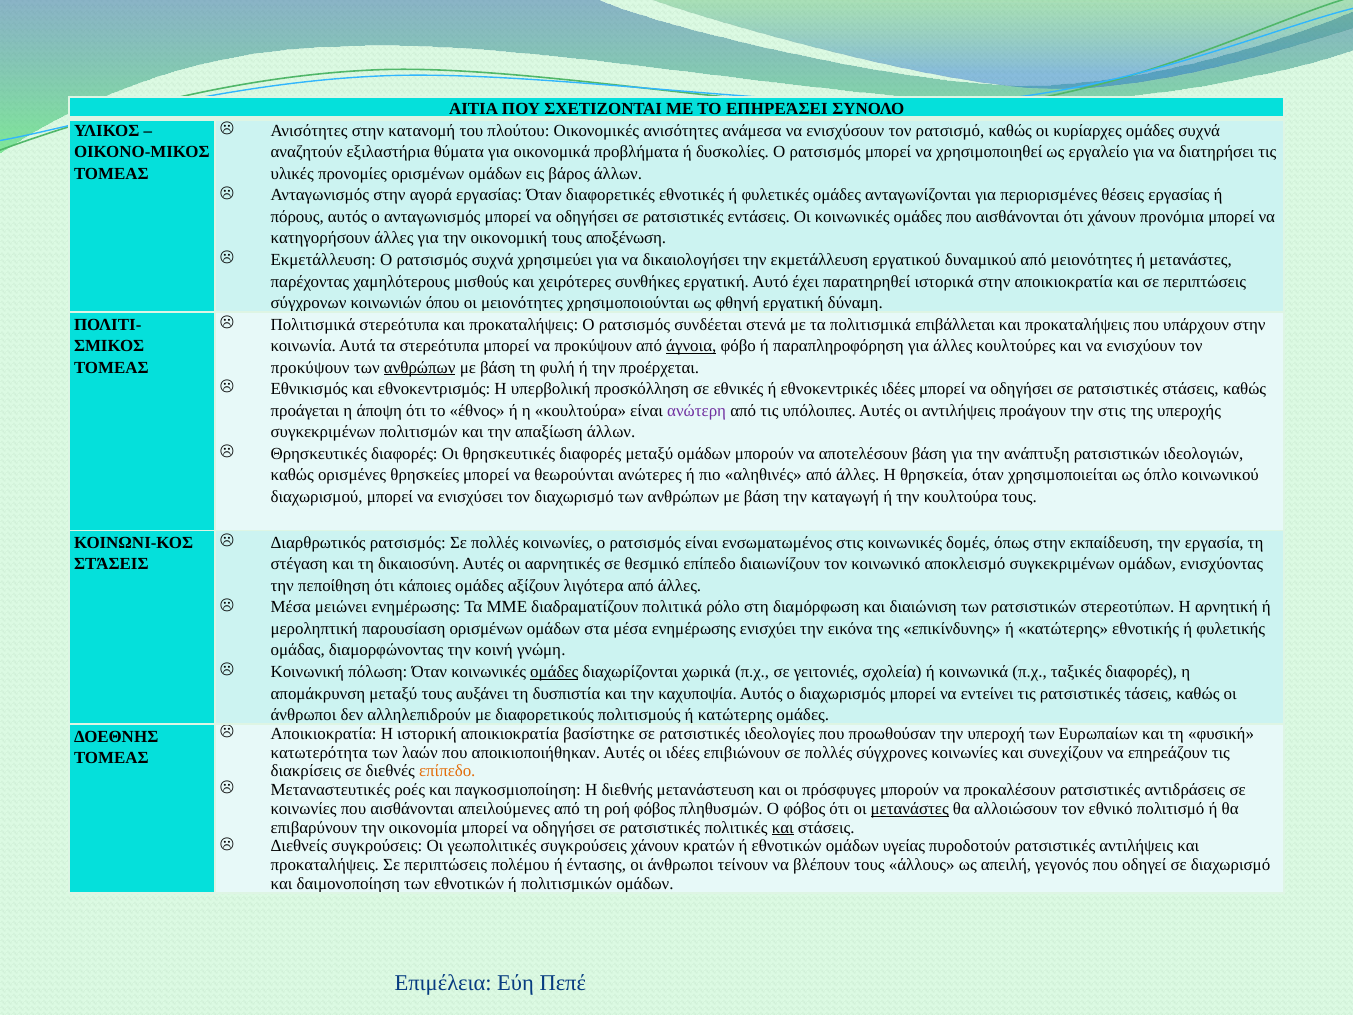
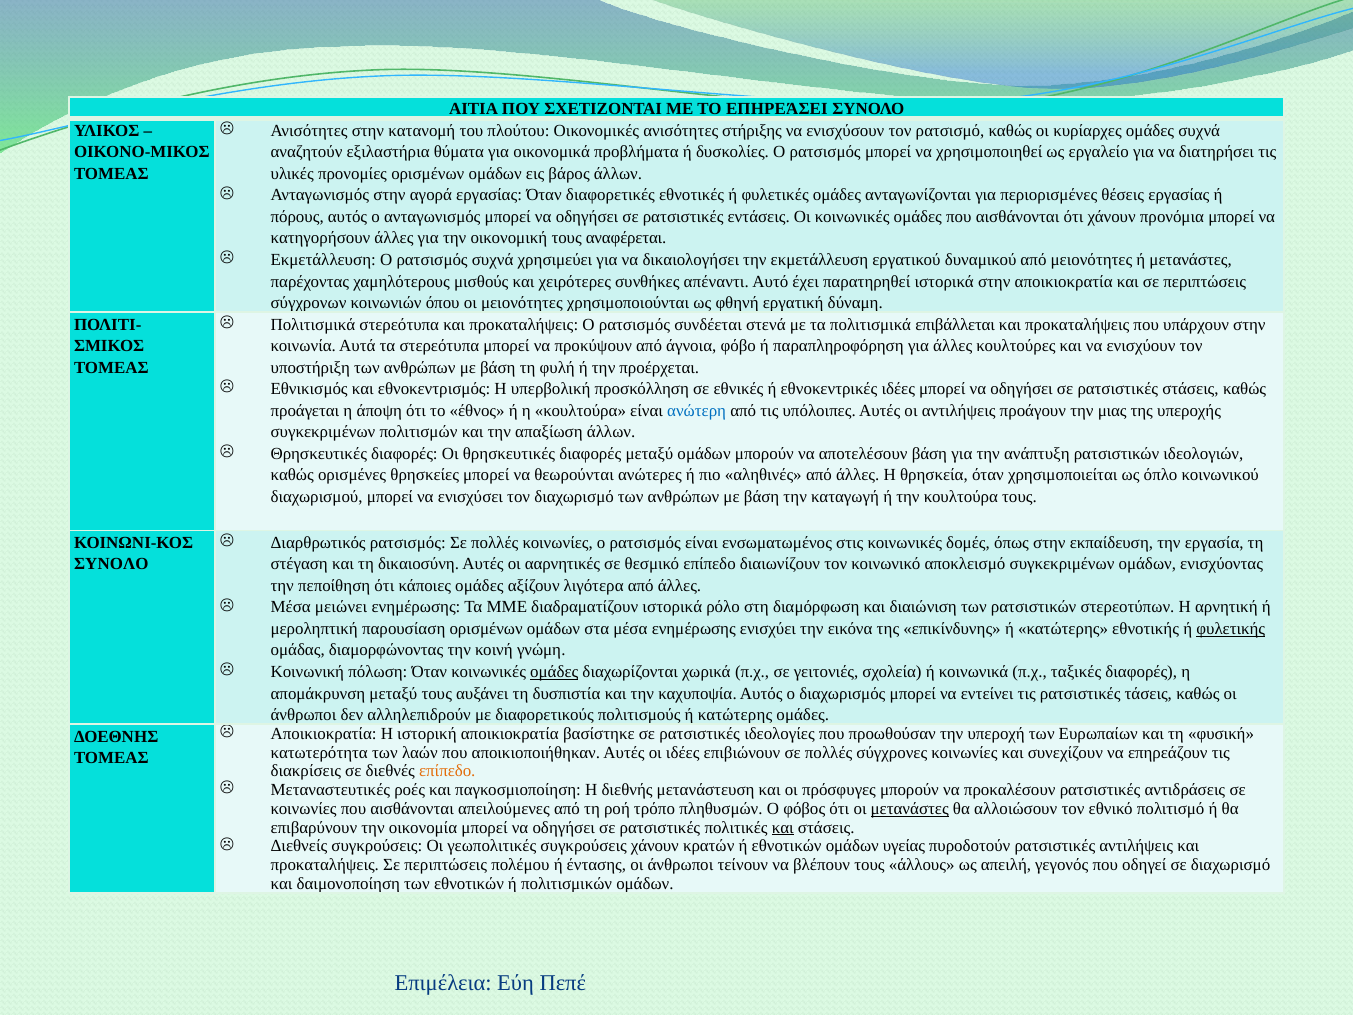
ανάμεσα: ανάμεσα -> στήριξης (752, 131)
αποξένωση: αποξένωση -> αναφέρεται (626, 238)
συνθήκες εργατική: εργατική -> απέναντι (716, 281)
άγνοια underline: present -> none (691, 346)
προκύψουν: προκύψουν -> υποστήριξη (310, 367)
ανθρώπων underline: present -> none (420, 367)
ανώτερη colour: purple -> blue (697, 411)
την στις: στις -> μιας (1112, 411)
ΣΤΆΣΕΙΣ: ΣΤΆΣΕΙΣ -> ΣΥΝΟΛΟ (111, 564)
διαδραματίζουν πολιτικά: πολιτικά -> ιστορικά (672, 607)
φυλετικής underline: none -> present (1231, 629)
ροή φόβος: φόβος -> τρόπο (655, 809)
